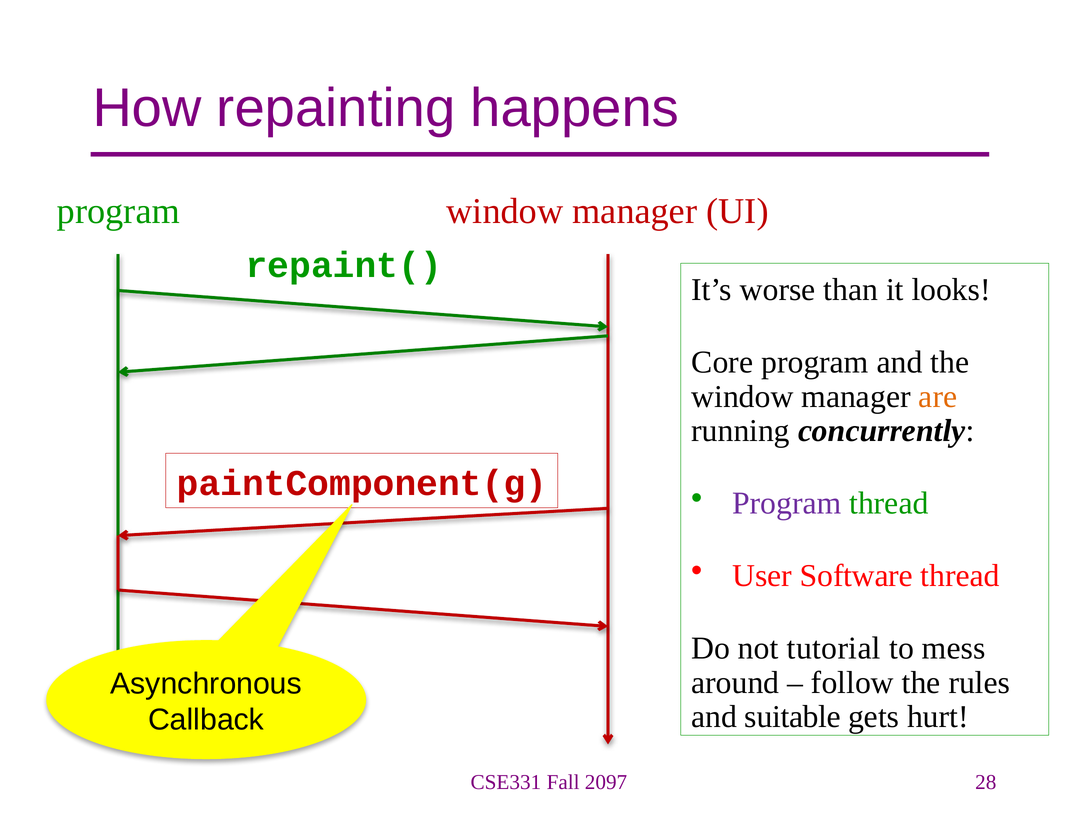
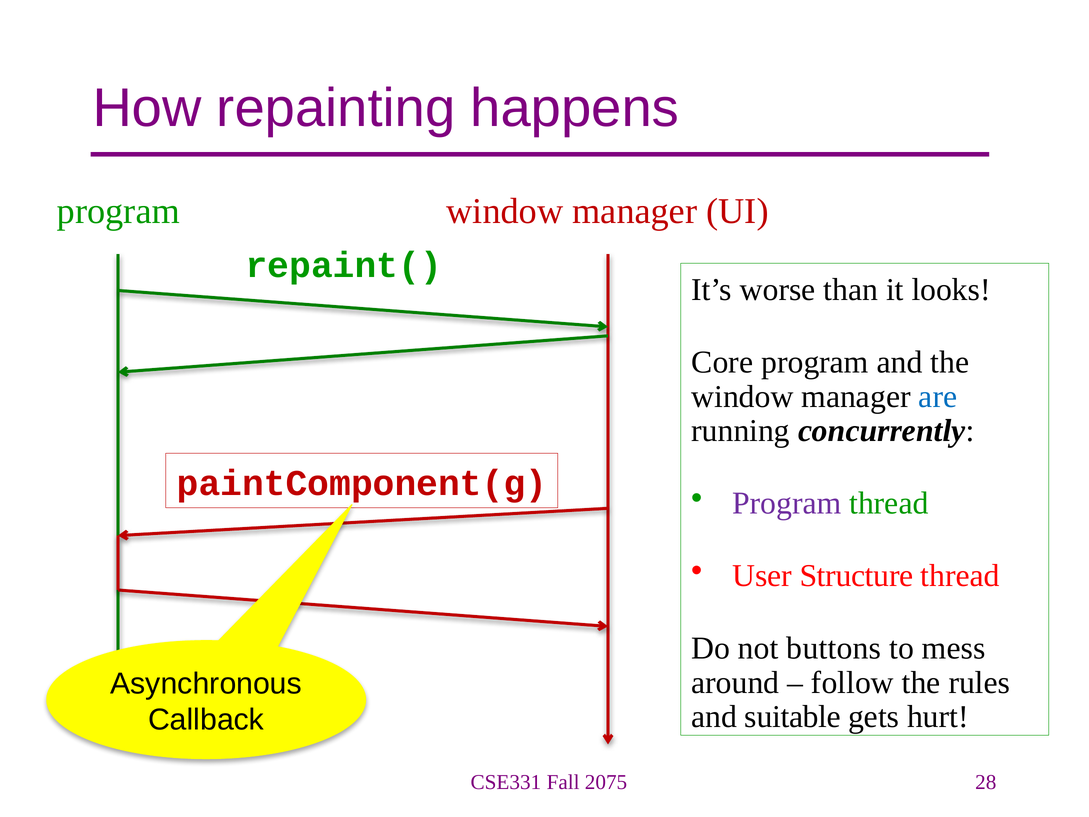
are colour: orange -> blue (938, 397)
Software: Software -> Structure (856, 576)
tutorial: tutorial -> buttons (834, 648)
2097: 2097 -> 2075 (606, 782)
